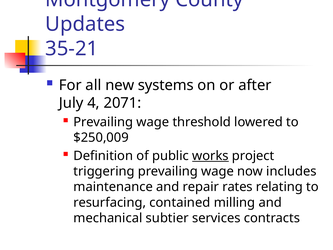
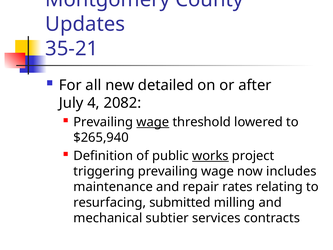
systems: systems -> detailed (166, 85)
2071: 2071 -> 2082 (122, 103)
wage underline: none -> present (153, 122)
$250,009: $250,009 -> $265,940 (101, 137)
contained: contained -> submitted (180, 202)
